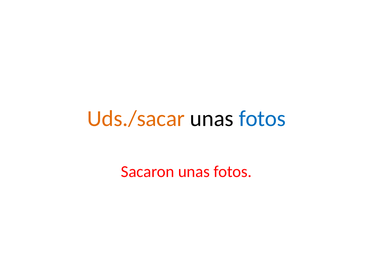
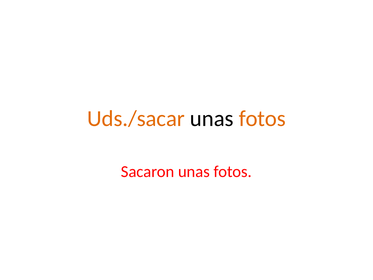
fotos colour: blue -> orange (262, 118)
